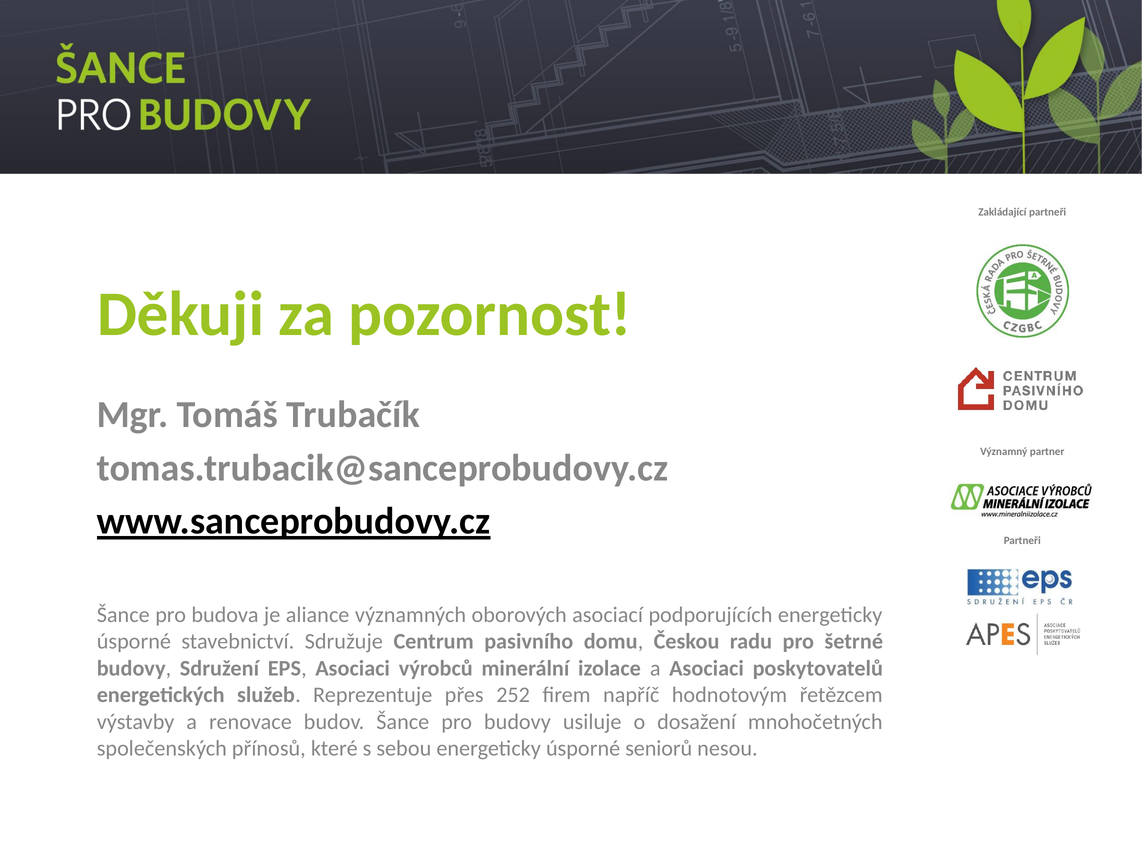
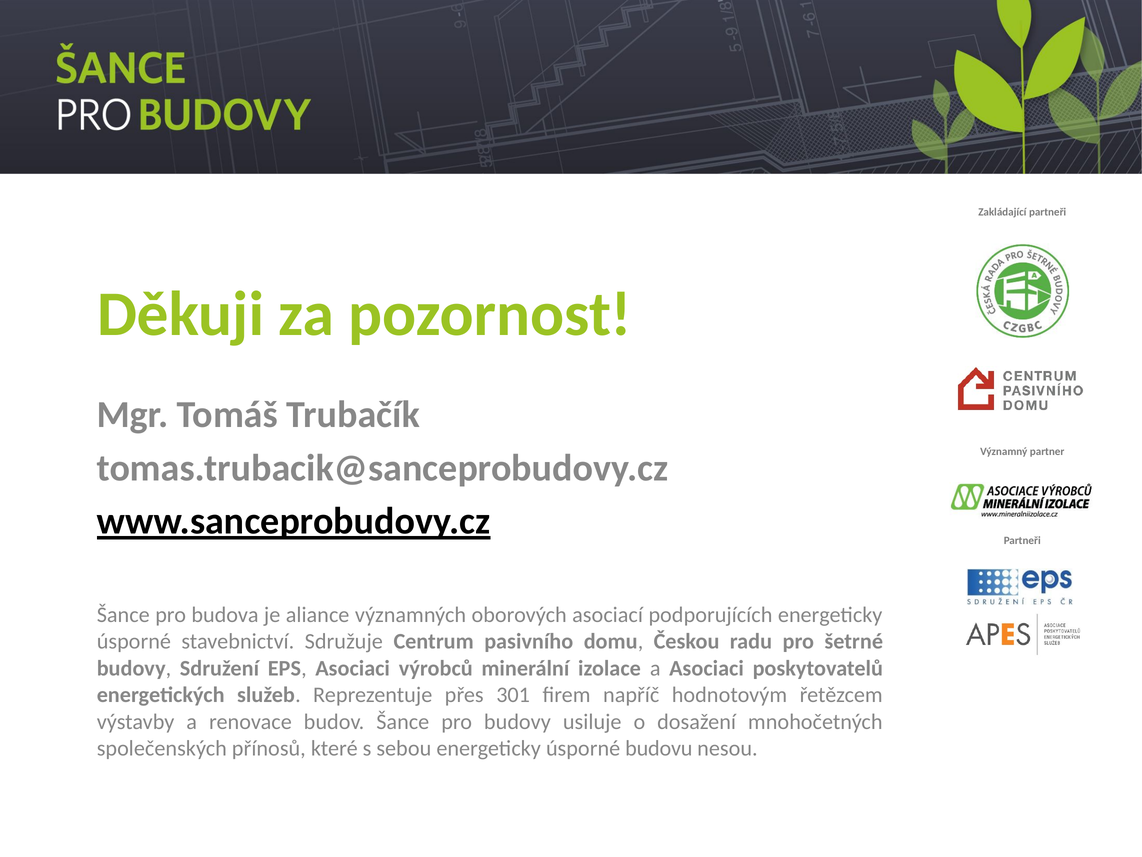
252: 252 -> 301 (513, 695)
seniorů: seniorů -> budovu (659, 748)
